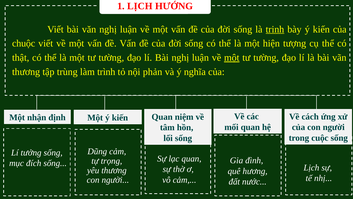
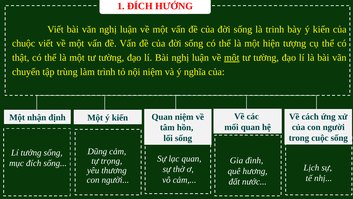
1 LỊCH: LỊCH -> ĐÍCH (140, 6)
trinh underline: present -> none (275, 29)
thương: thương -> chuyển (26, 72)
nội phản: phản -> niệm (153, 72)
